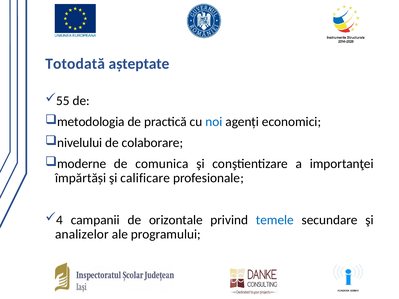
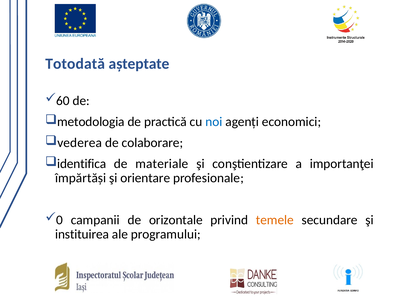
55: 55 -> 60 (63, 101)
nivelului: nivelului -> vederea (80, 143)
moderne: moderne -> identifica (82, 164)
comunica: comunica -> materiale (162, 164)
calificare: calificare -> orientare (145, 178)
4: 4 -> 0 (60, 220)
temele colour: blue -> orange (275, 220)
analizelor: analizelor -> instituirea (82, 235)
